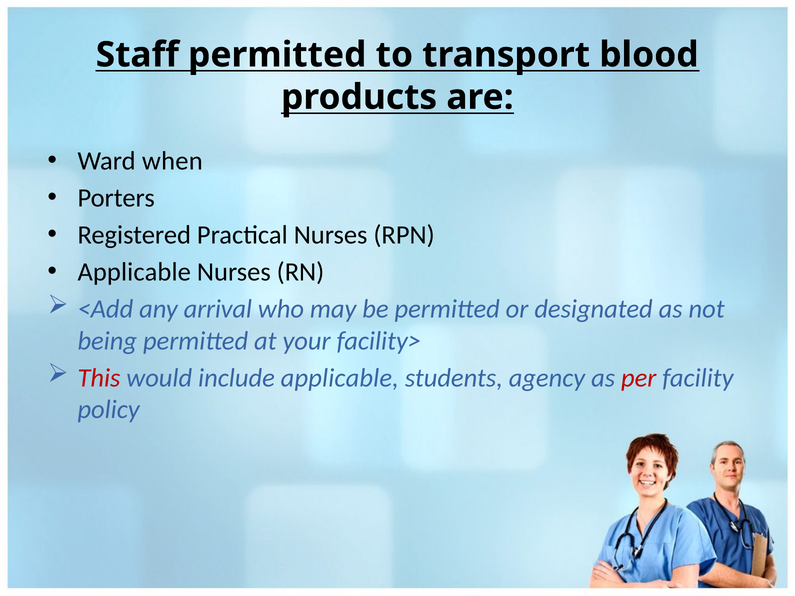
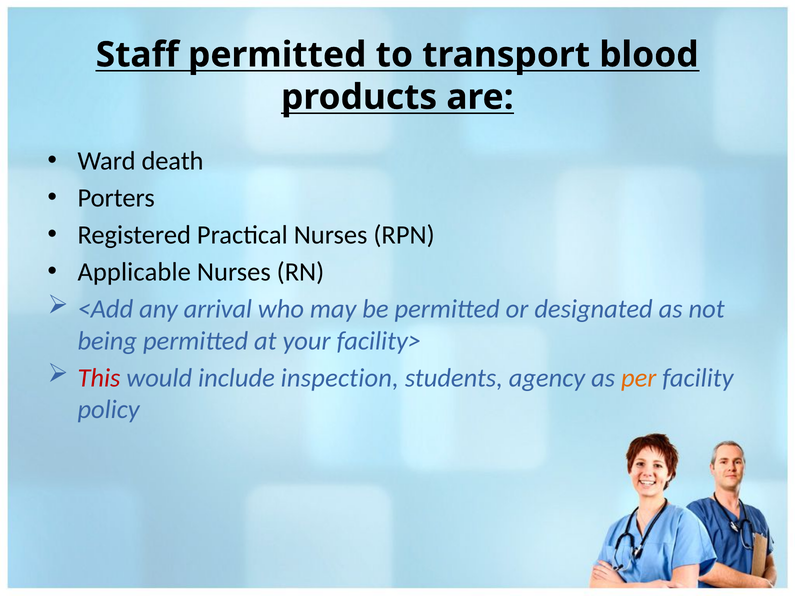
when: when -> death (173, 161)
include applicable: applicable -> inspection (340, 378)
per colour: red -> orange (639, 378)
